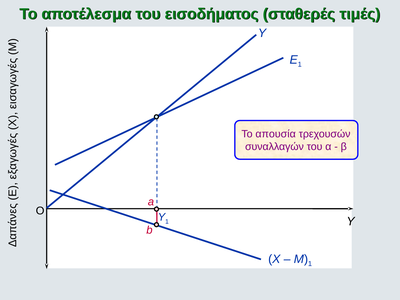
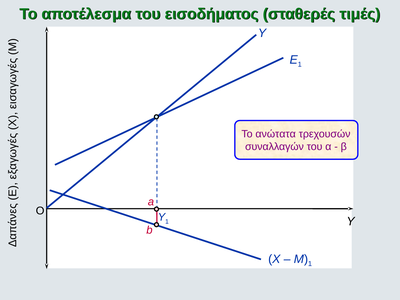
απουσία: απουσία -> ανώτατα (276, 134)
